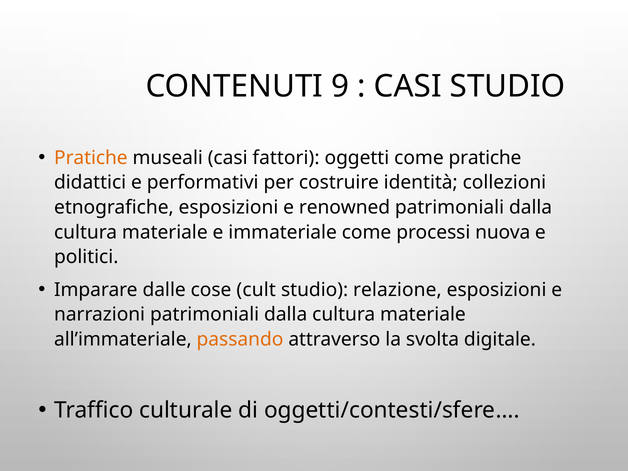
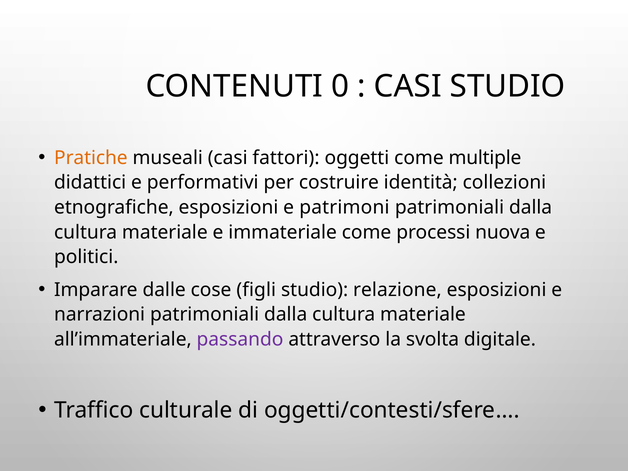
9: 9 -> 0 (340, 87)
come pratiche: pratiche -> multiple (485, 158)
renowned: renowned -> patrimoni (344, 207)
cult: cult -> figli (256, 290)
passando colour: orange -> purple (240, 339)
